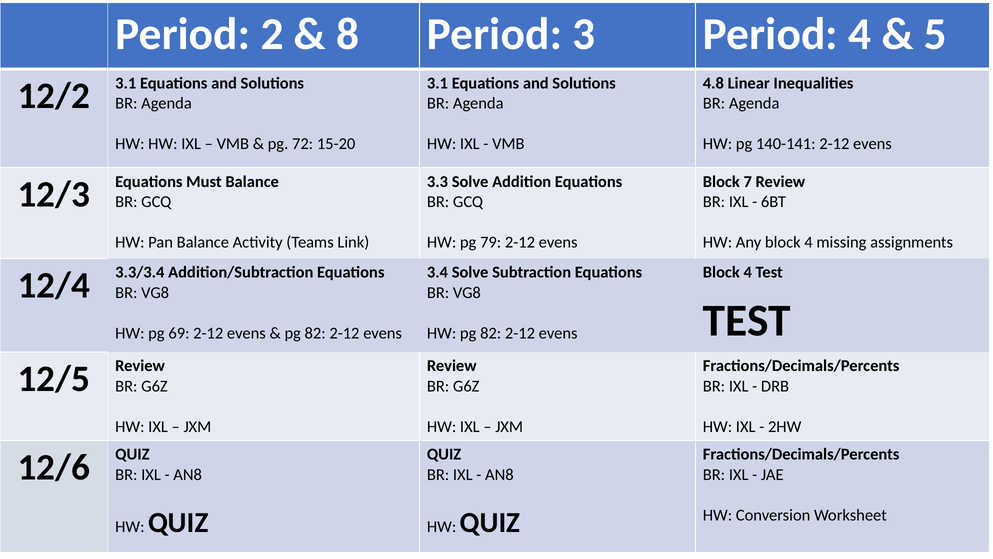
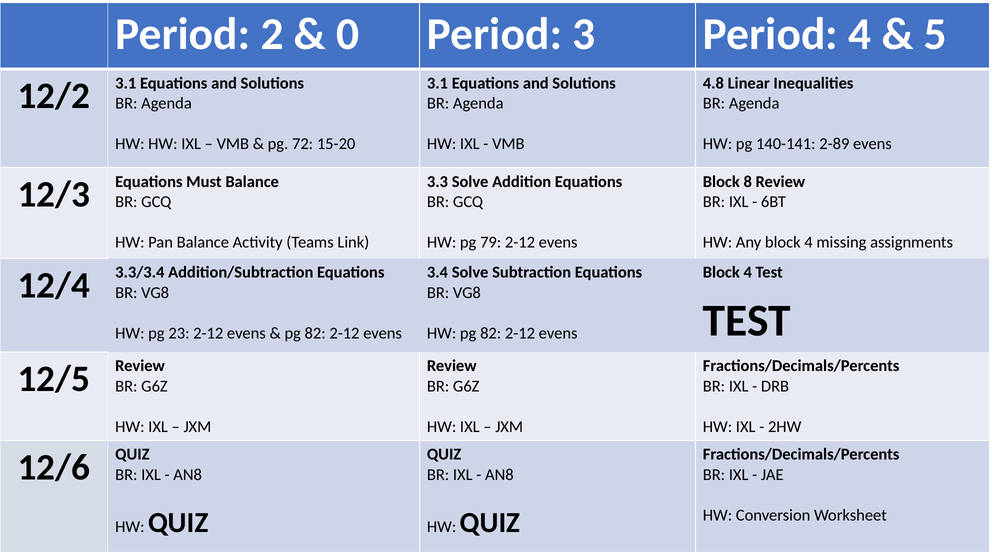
8: 8 -> 0 (348, 34)
140-141 2-12: 2-12 -> 2-89 (834, 144)
7: 7 -> 8 (748, 181)
69: 69 -> 23 (179, 333)
